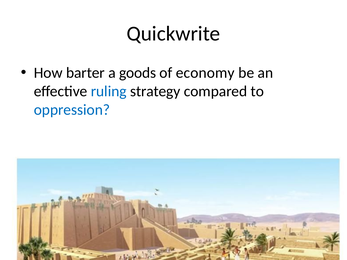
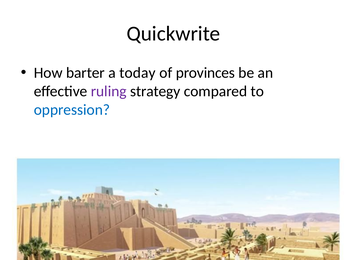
goods: goods -> today (137, 73)
economy: economy -> provinces (205, 73)
ruling colour: blue -> purple (109, 91)
